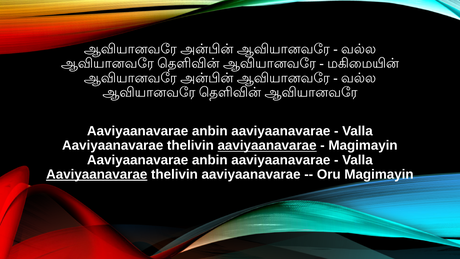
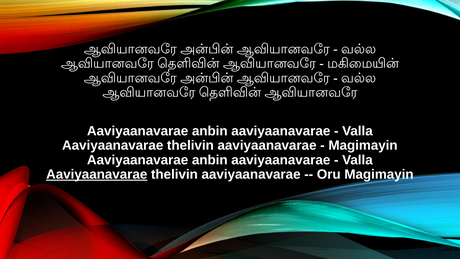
aaviyaanavarae underline: present -> none (267, 145)
